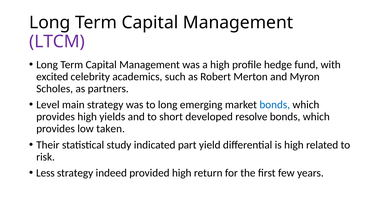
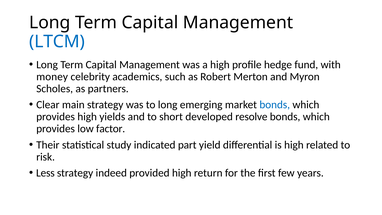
LTCM colour: purple -> blue (57, 42)
excited: excited -> money (52, 77)
Level: Level -> Clear (48, 105)
taken: taken -> factor (111, 129)
